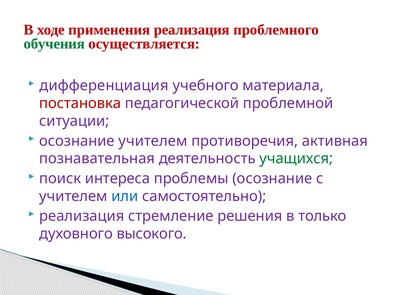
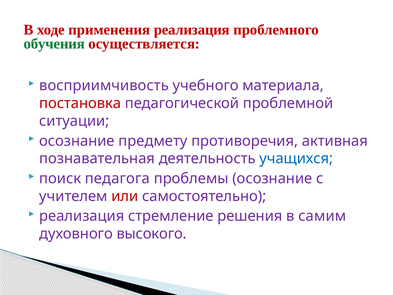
дифференциация: дифференциация -> восприимчивость (104, 85)
осознание учителем: учителем -> предмету (153, 141)
учащихся colour: green -> blue (296, 158)
интереса: интереса -> педагога (117, 178)
или colour: blue -> red (125, 196)
только: только -> самим (322, 216)
